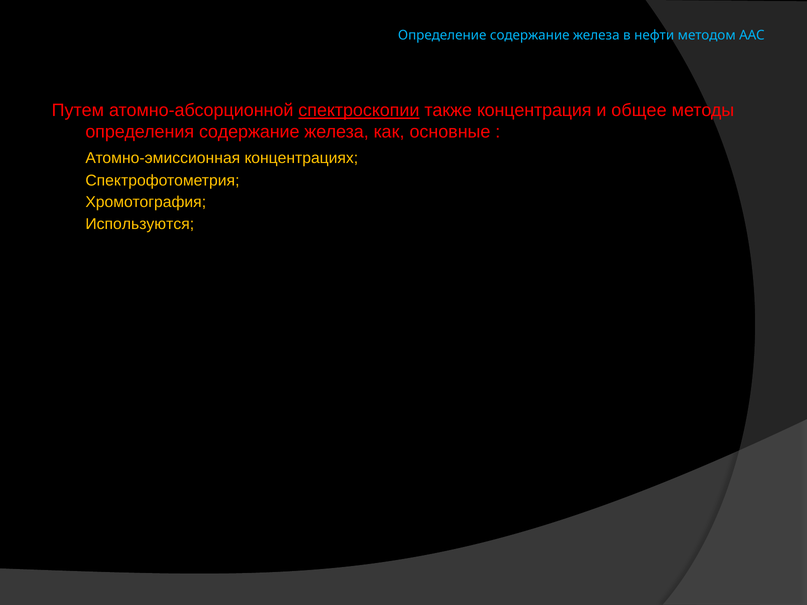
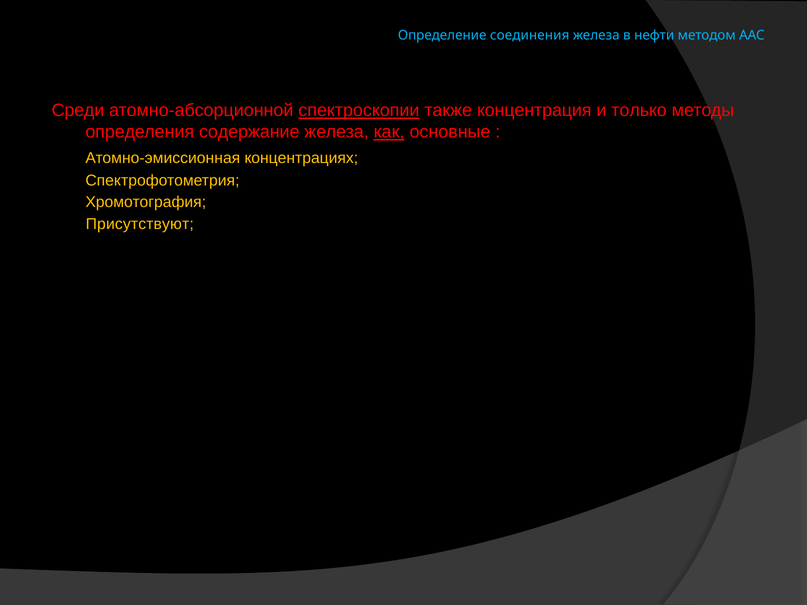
Определение содержание: содержание -> соединения (530, 35)
Путем: Путем -> Среди (78, 111)
общее: общее -> только (639, 111)
как underline: none -> present (389, 132)
Используются: Используются -> Присутствуют (140, 224)
